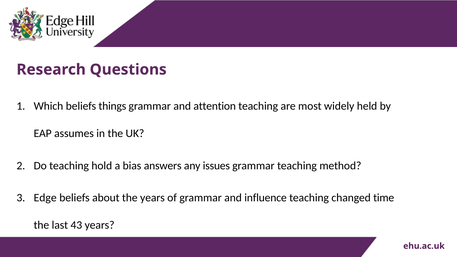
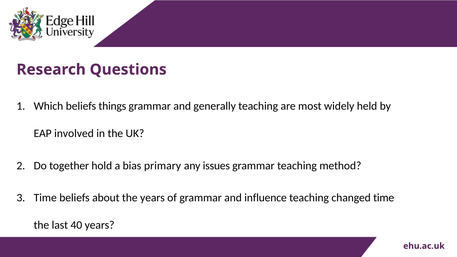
attention: attention -> generally (215, 106)
assumes: assumes -> involved (74, 133)
Do teaching: teaching -> together (69, 166)
answers: answers -> primary (163, 166)
Edge: Edge -> Time (45, 198)
43: 43 -> 40 (76, 225)
